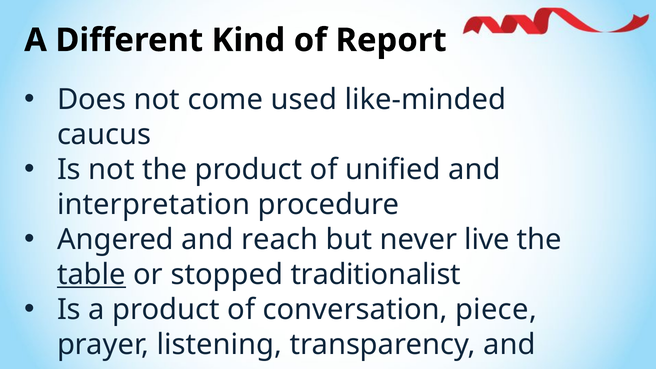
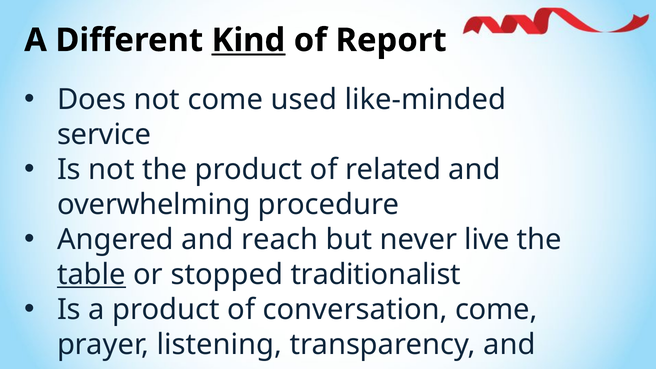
Kind underline: none -> present (248, 40)
caucus: caucus -> service (104, 135)
unified: unified -> related (393, 170)
interpretation: interpretation -> overwhelming (154, 205)
conversation piece: piece -> come (496, 310)
